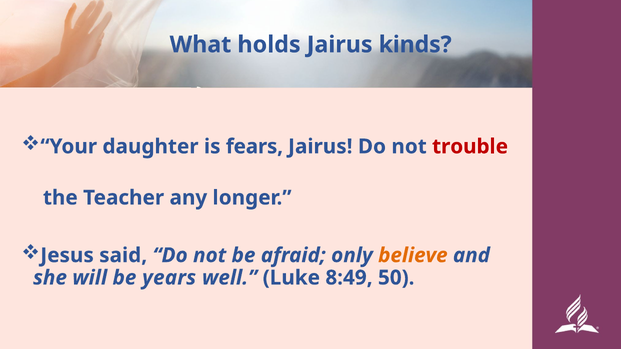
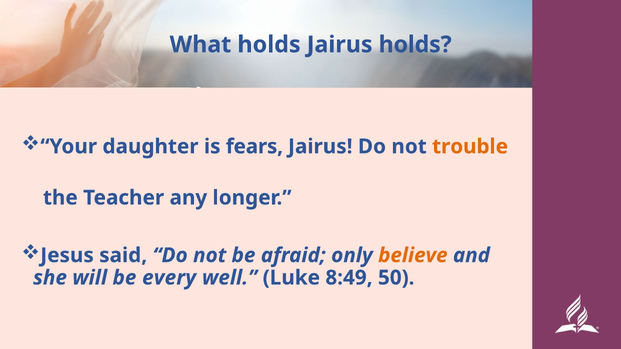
Jairus kinds: kinds -> holds (415, 45)
trouble colour: red -> orange (470, 147)
years: years -> every (169, 278)
